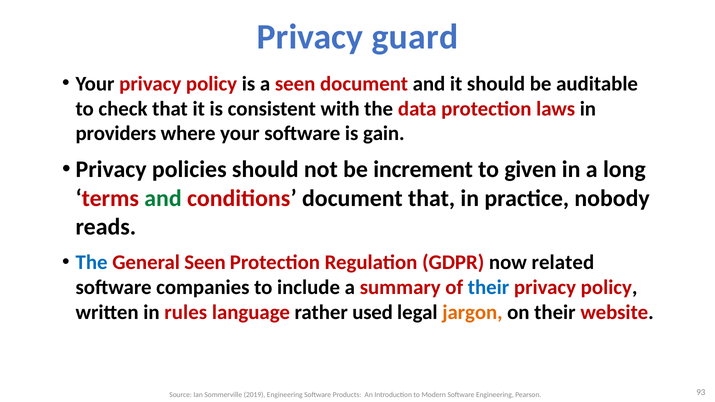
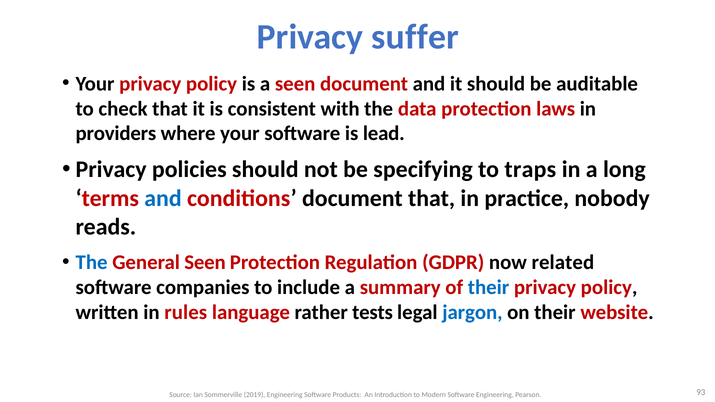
guard: guard -> suffer (415, 37)
gain: gain -> lead (384, 134)
increment: increment -> specifying (423, 170)
given: given -> traps (530, 170)
and colour: green -> blue (163, 198)
used: used -> tests (373, 312)
jargon colour: orange -> blue (472, 312)
